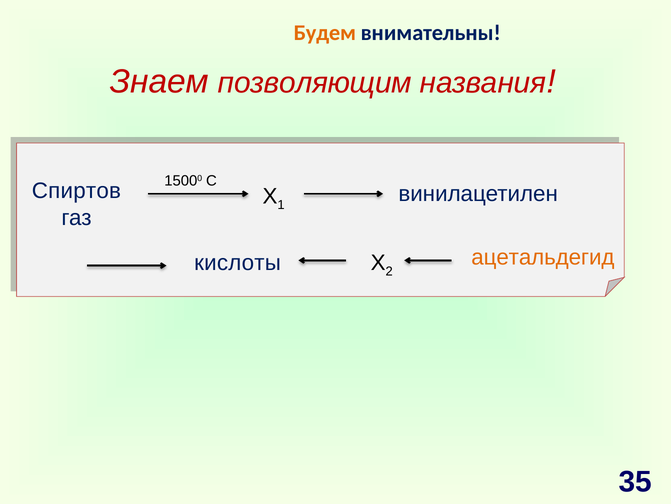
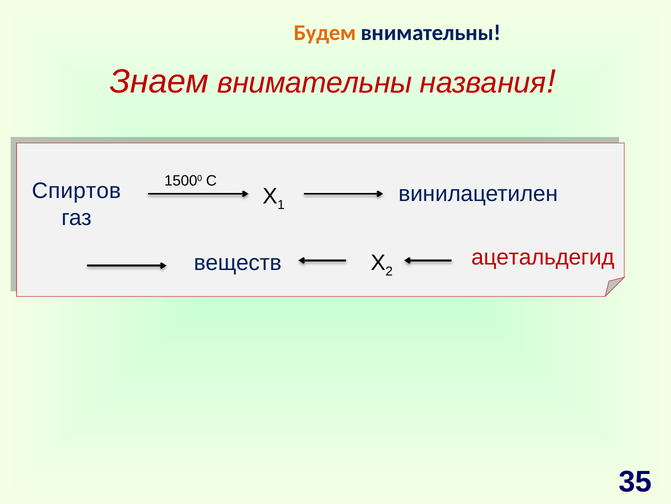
Знаем позволяющим: позволяющим -> внимательны (315, 83)
ацетальдегид colour: orange -> red (543, 257)
кислоты: кислоты -> веществ (238, 262)
